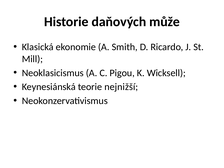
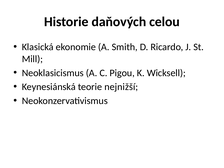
může: může -> celou (165, 22)
